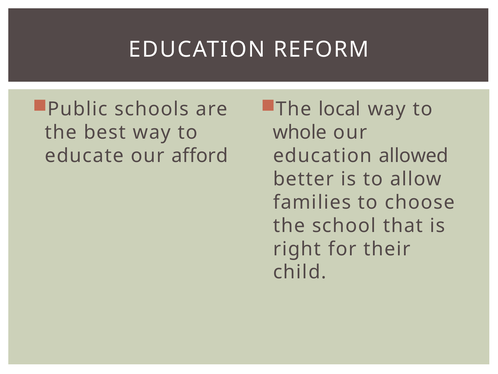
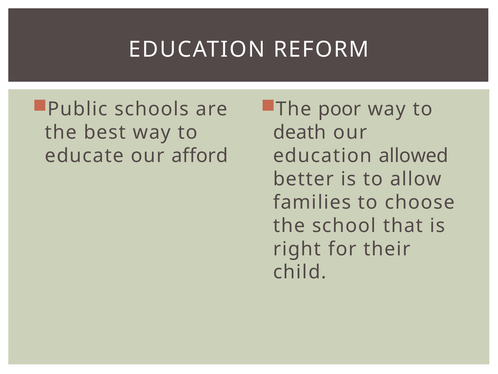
local: local -> poor (340, 109)
whole: whole -> death (300, 132)
